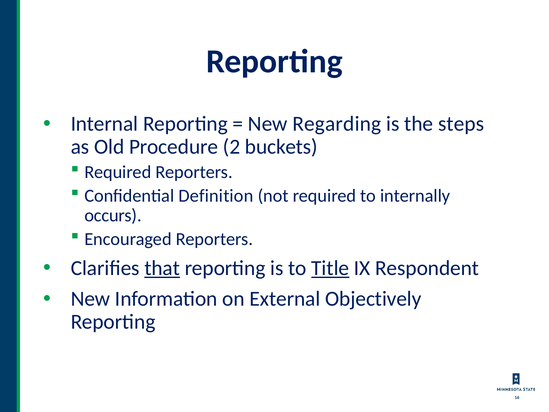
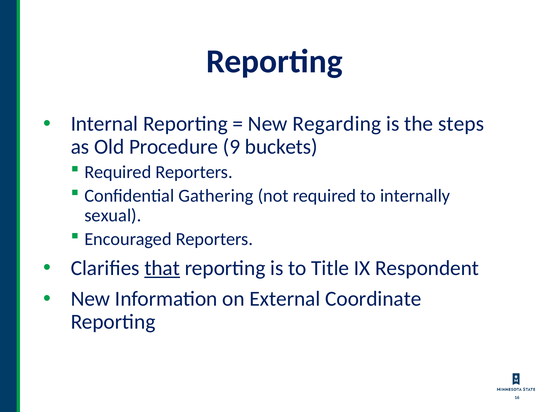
2: 2 -> 9 (232, 147)
Definition: Definition -> Gathering (216, 196)
occurs: occurs -> sexual (113, 215)
Title underline: present -> none (330, 268)
Objectively: Objectively -> Coordinate (373, 299)
